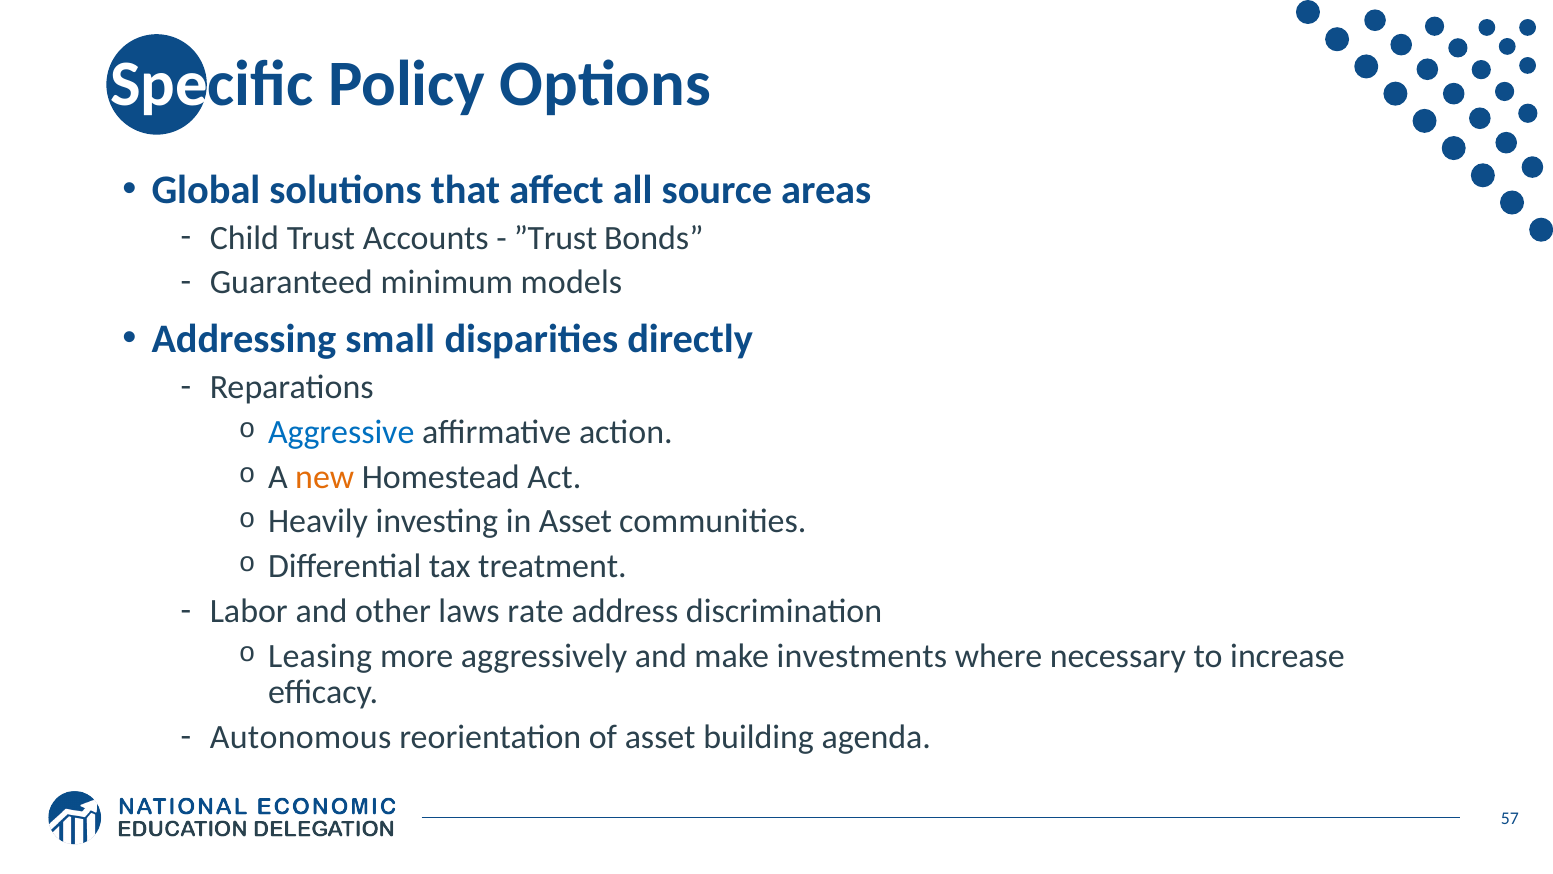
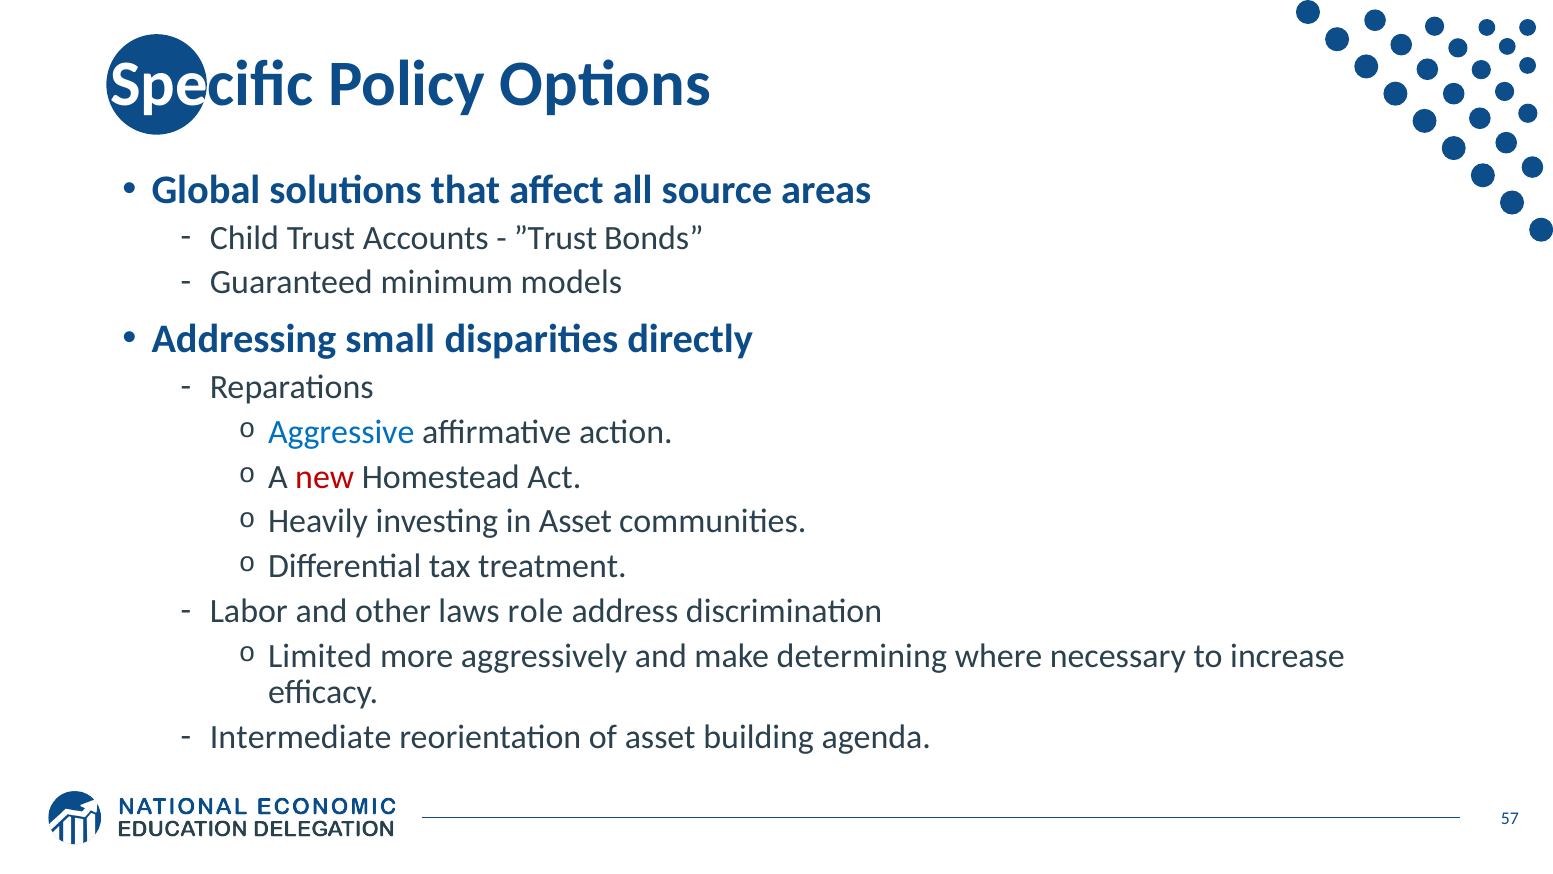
new colour: orange -> red (325, 477)
rate: rate -> role (535, 611)
Leasing: Leasing -> Limited (320, 656)
investments: investments -> determining (862, 656)
Autonomous: Autonomous -> Intermediate (301, 737)
